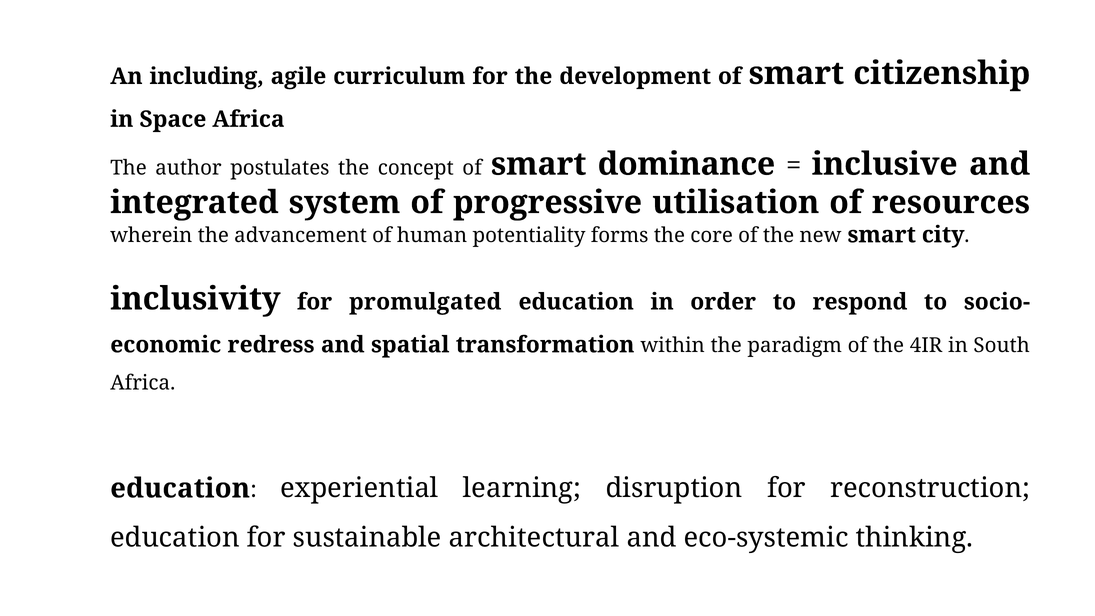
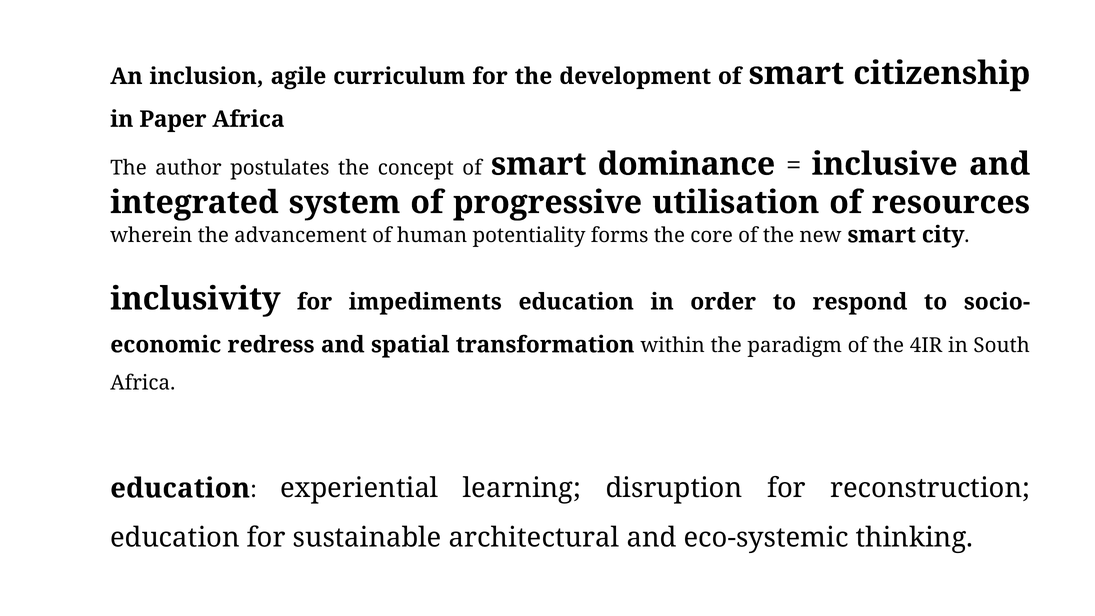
including: including -> inclusion (207, 76)
Space: Space -> Paper (173, 119)
promulgated: promulgated -> impediments (425, 302)
